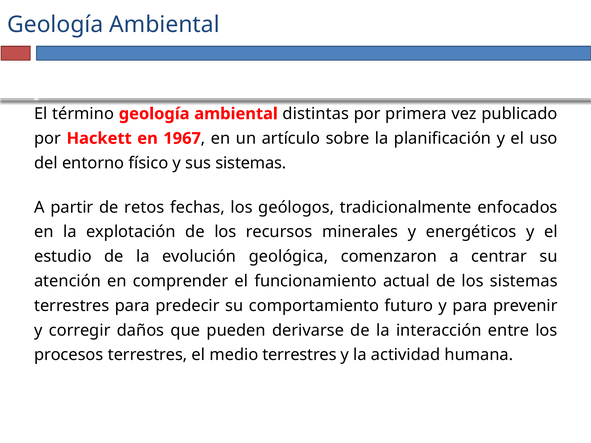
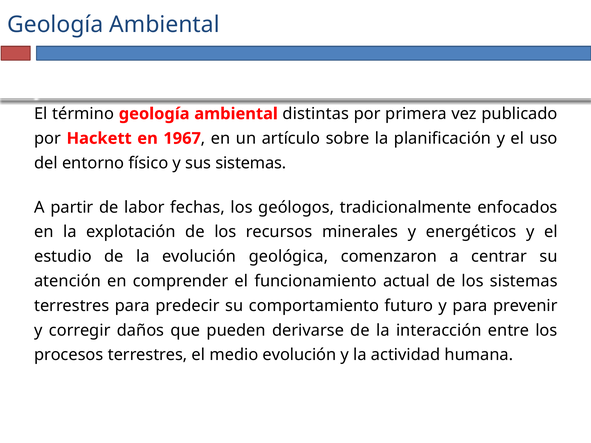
retos: retos -> labor (144, 207)
medio terrestres: terrestres -> evolución (299, 355)
